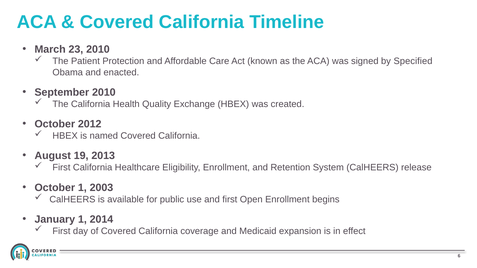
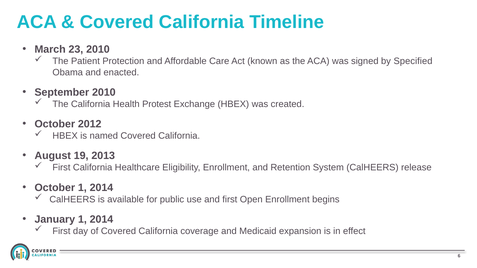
Quality: Quality -> Protest (157, 104)
October 1 2003: 2003 -> 2014 (101, 188)
